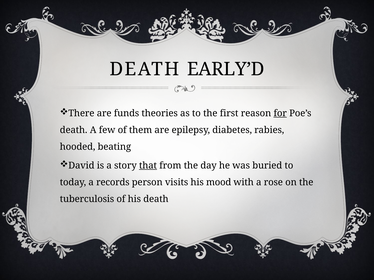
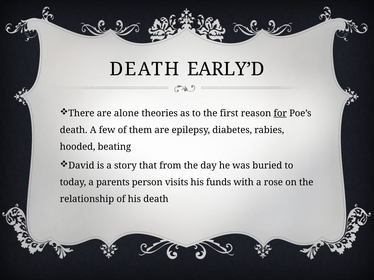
funds: funds -> alone (126, 113)
that underline: present -> none (148, 166)
records: records -> parents (113, 183)
mood: mood -> funds (219, 183)
tuberculosis: tuberculosis -> relationship (87, 199)
